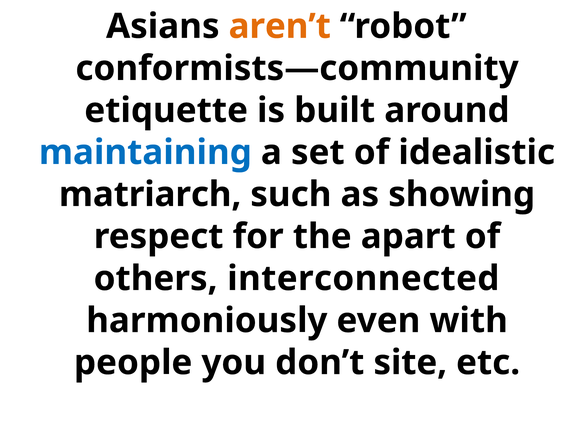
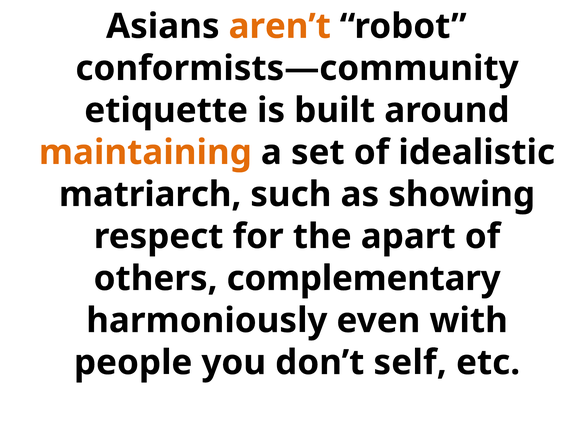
maintaining colour: blue -> orange (145, 152)
interconnected: interconnected -> complementary (364, 278)
site: site -> self (410, 362)
